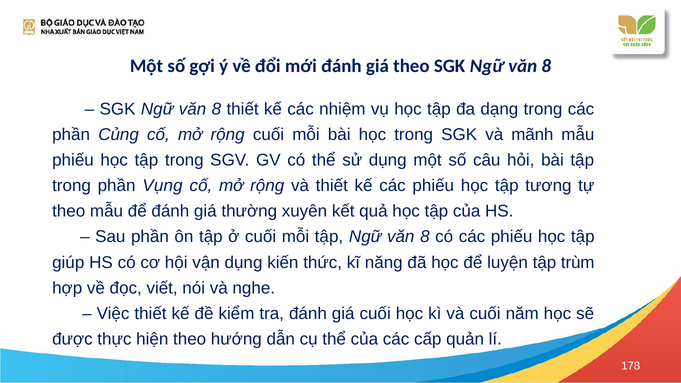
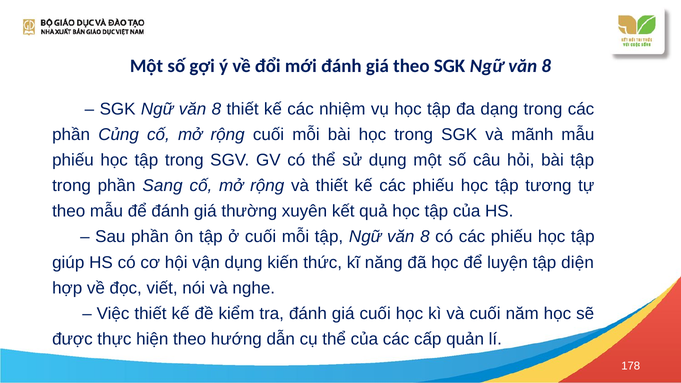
Vụng: Vụng -> Sang (163, 186)
trùm: trùm -> diện (578, 262)
